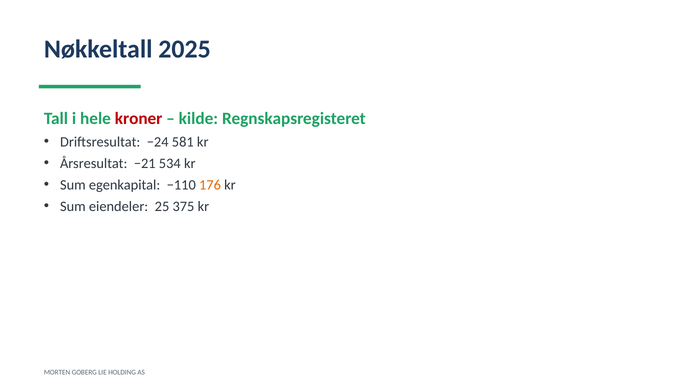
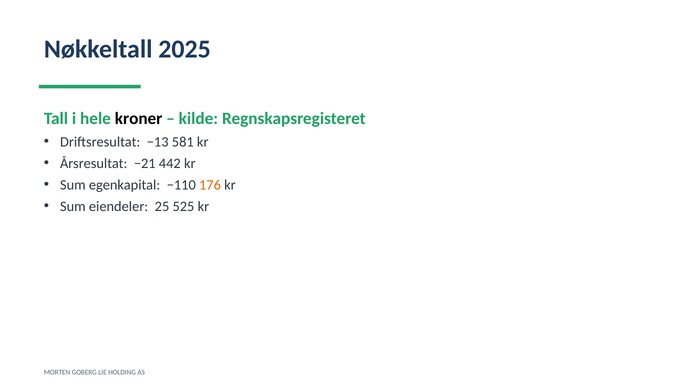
kroner colour: red -> black (139, 119)
−24: −24 -> −13 (158, 142)
534: 534 -> 442 (170, 163)
375: 375 -> 525 (183, 207)
